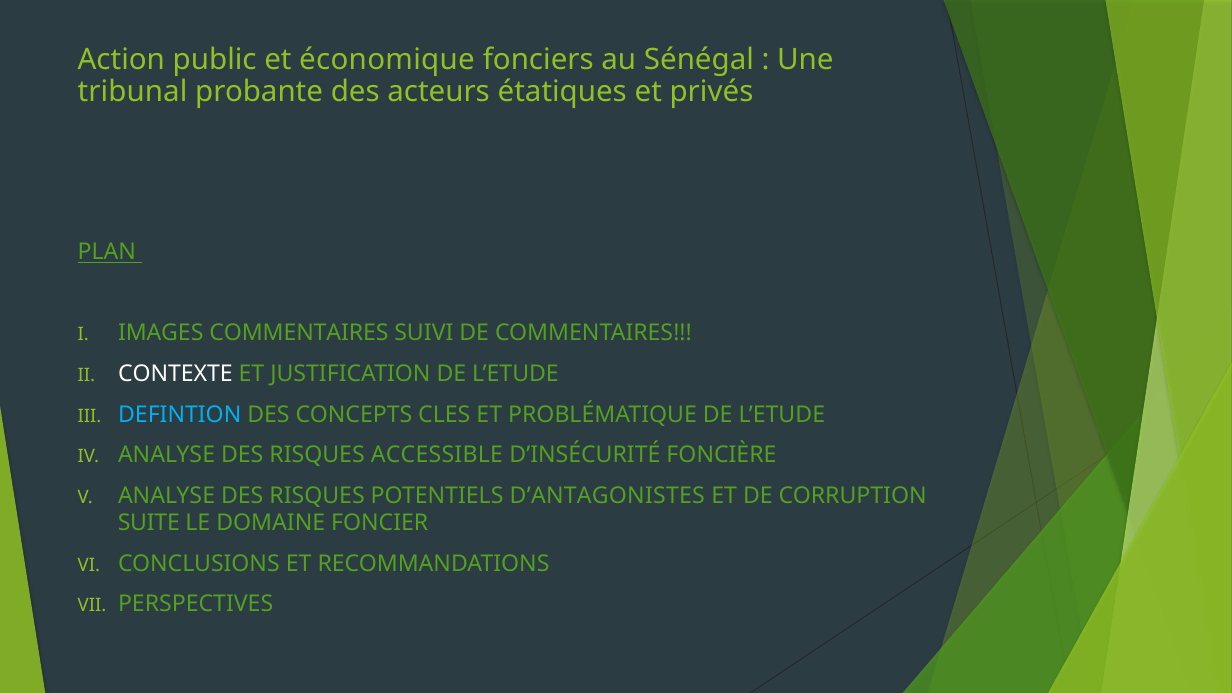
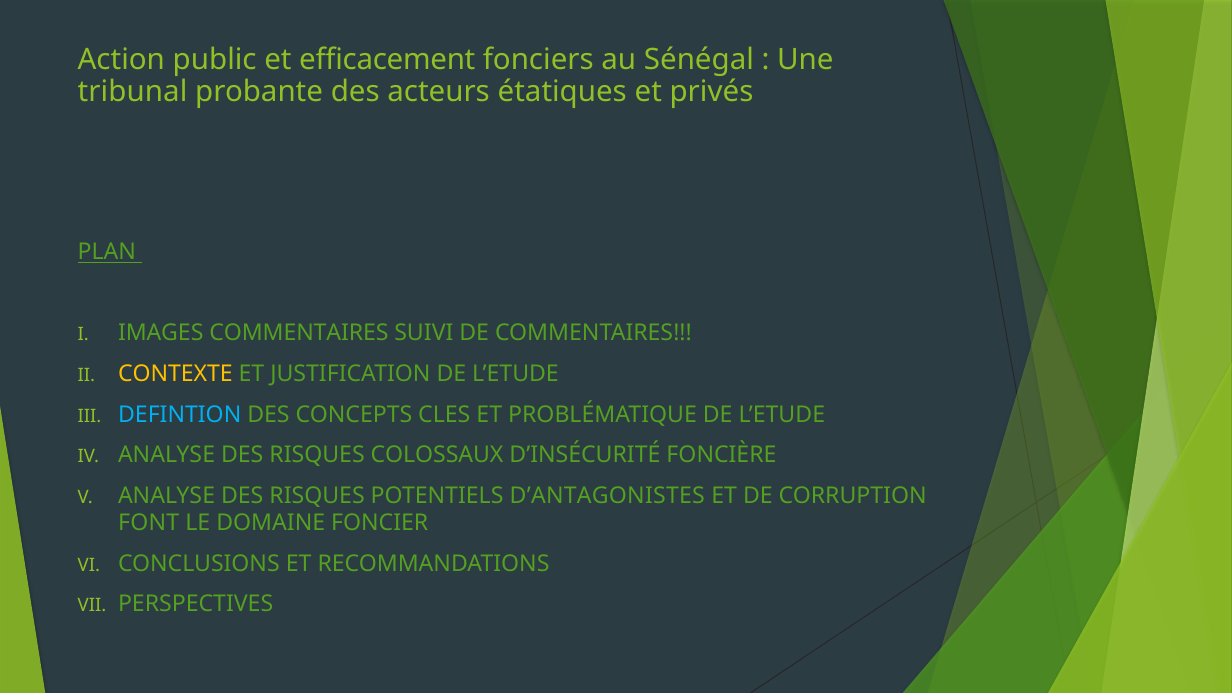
économique: économique -> efficacement (387, 60)
CONTEXTE colour: white -> yellow (175, 374)
ACCESSIBLE: ACCESSIBLE -> COLOSSAUX (437, 455)
SUITE: SUITE -> FONT (149, 523)
